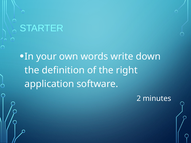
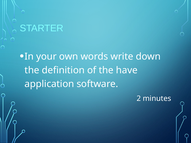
right: right -> have (127, 70)
